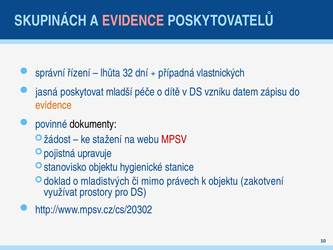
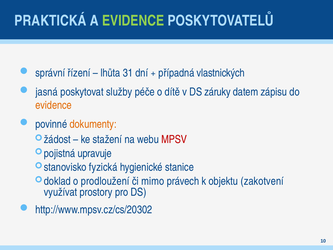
SKUPINÁCH: SKUPINÁCH -> PRAKTICKÁ (50, 21)
EVIDENCE colour: pink -> light green (133, 21)
32: 32 -> 31 (128, 73)
mladší: mladší -> služby (119, 92)
vzniku: vzniku -> záruky (218, 92)
dokumenty colour: black -> orange (93, 124)
objektu: objektu -> fyzická (103, 167)
mladistvých: mladistvých -> prodloužení (105, 181)
